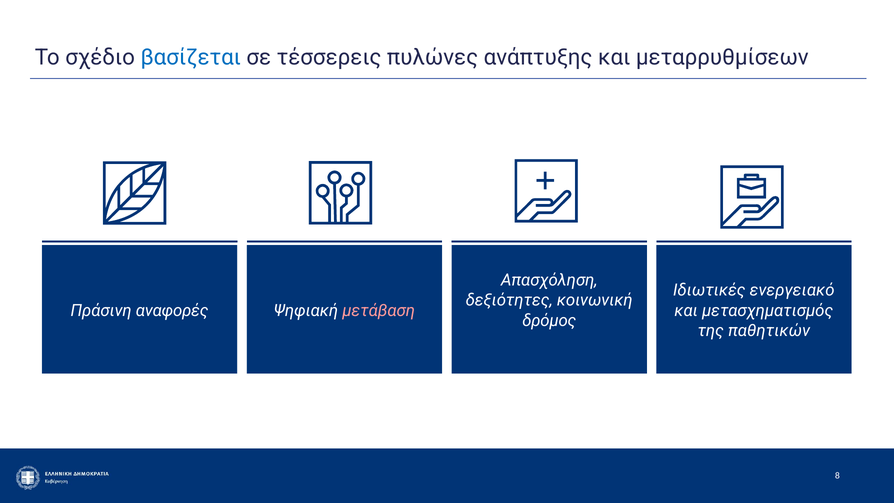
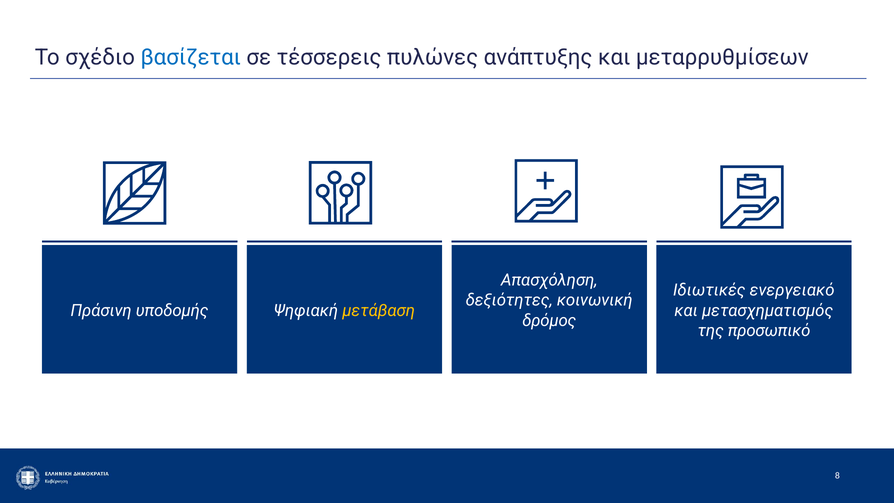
αναφορές: αναφορές -> υποδομής (172, 310)
μετάβαση colour: pink -> yellow (379, 310)
παθητικών: παθητικών -> προσωπικό (769, 331)
